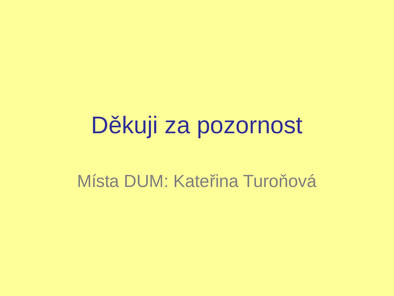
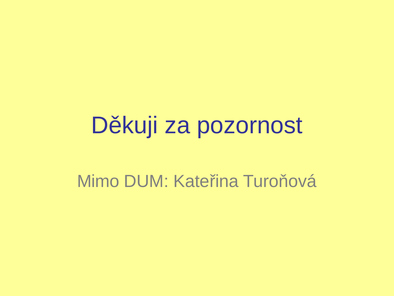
Místa: Místa -> Mimo (98, 181)
